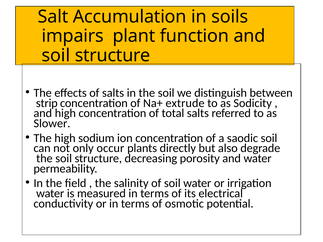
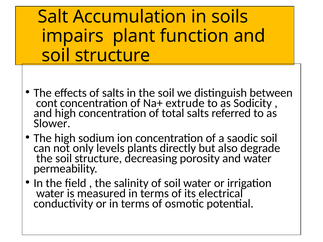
strip: strip -> cont (47, 103)
occur: occur -> levels (110, 148)
